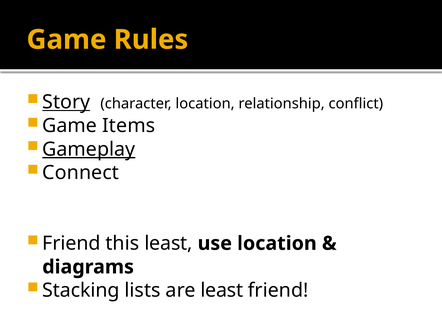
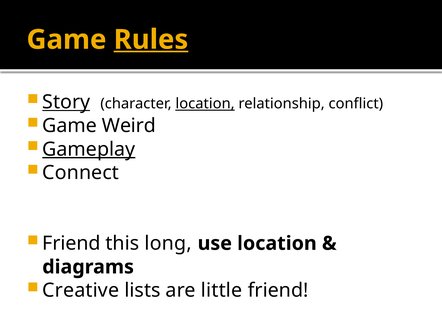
Rules underline: none -> present (151, 40)
location underline: none -> present (205, 104)
Items: Items -> Weird (129, 126)
this least: least -> long (168, 244)
Stacking: Stacking -> Creative (81, 291)
are least: least -> little (222, 291)
